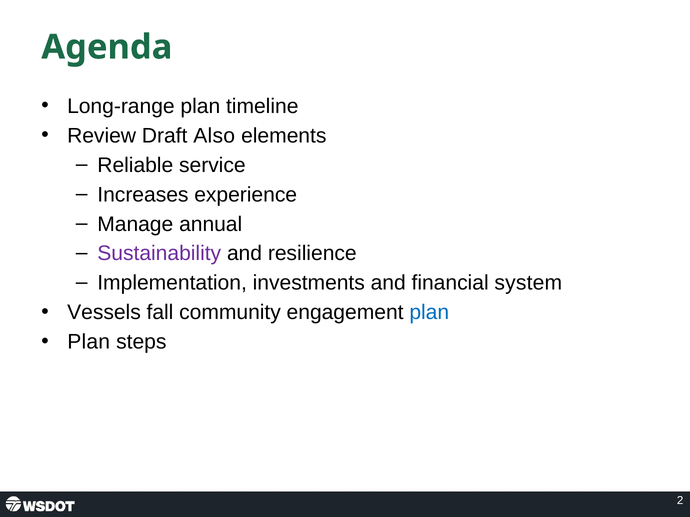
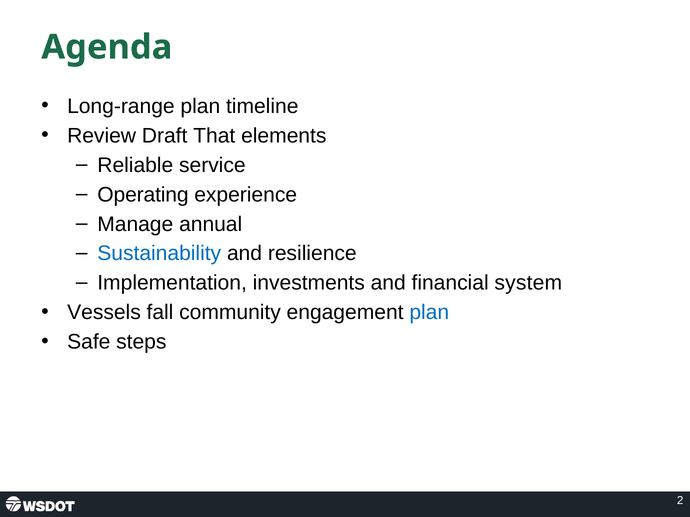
Also: Also -> That (214, 136)
Increases: Increases -> Operating (143, 195)
Sustainability colour: purple -> blue (159, 254)
Plan: Plan -> Safe (89, 342)
